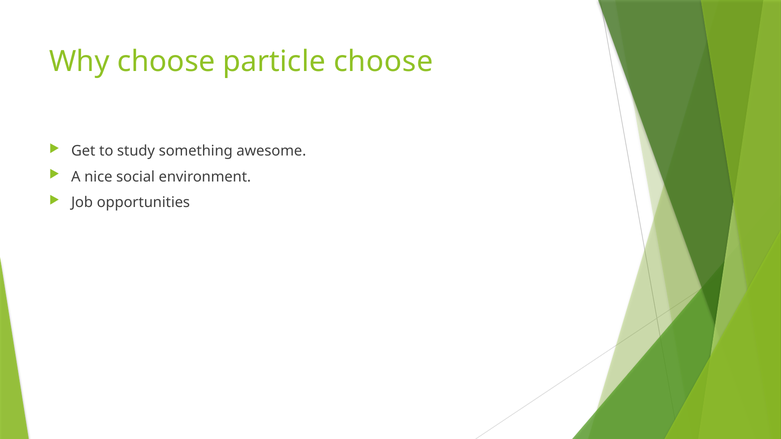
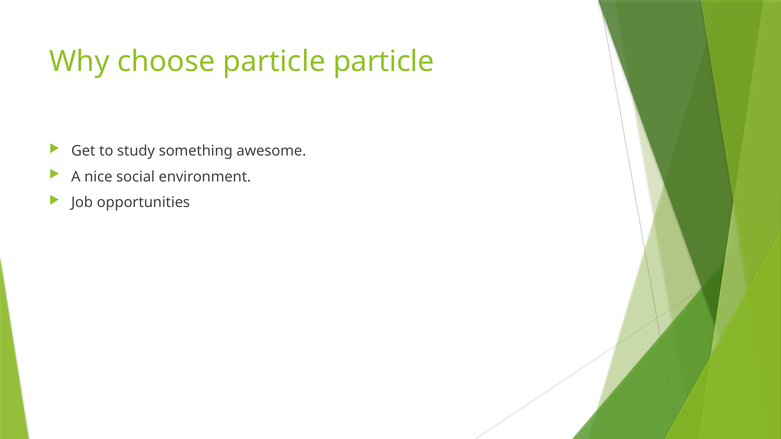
particle choose: choose -> particle (384, 62)
